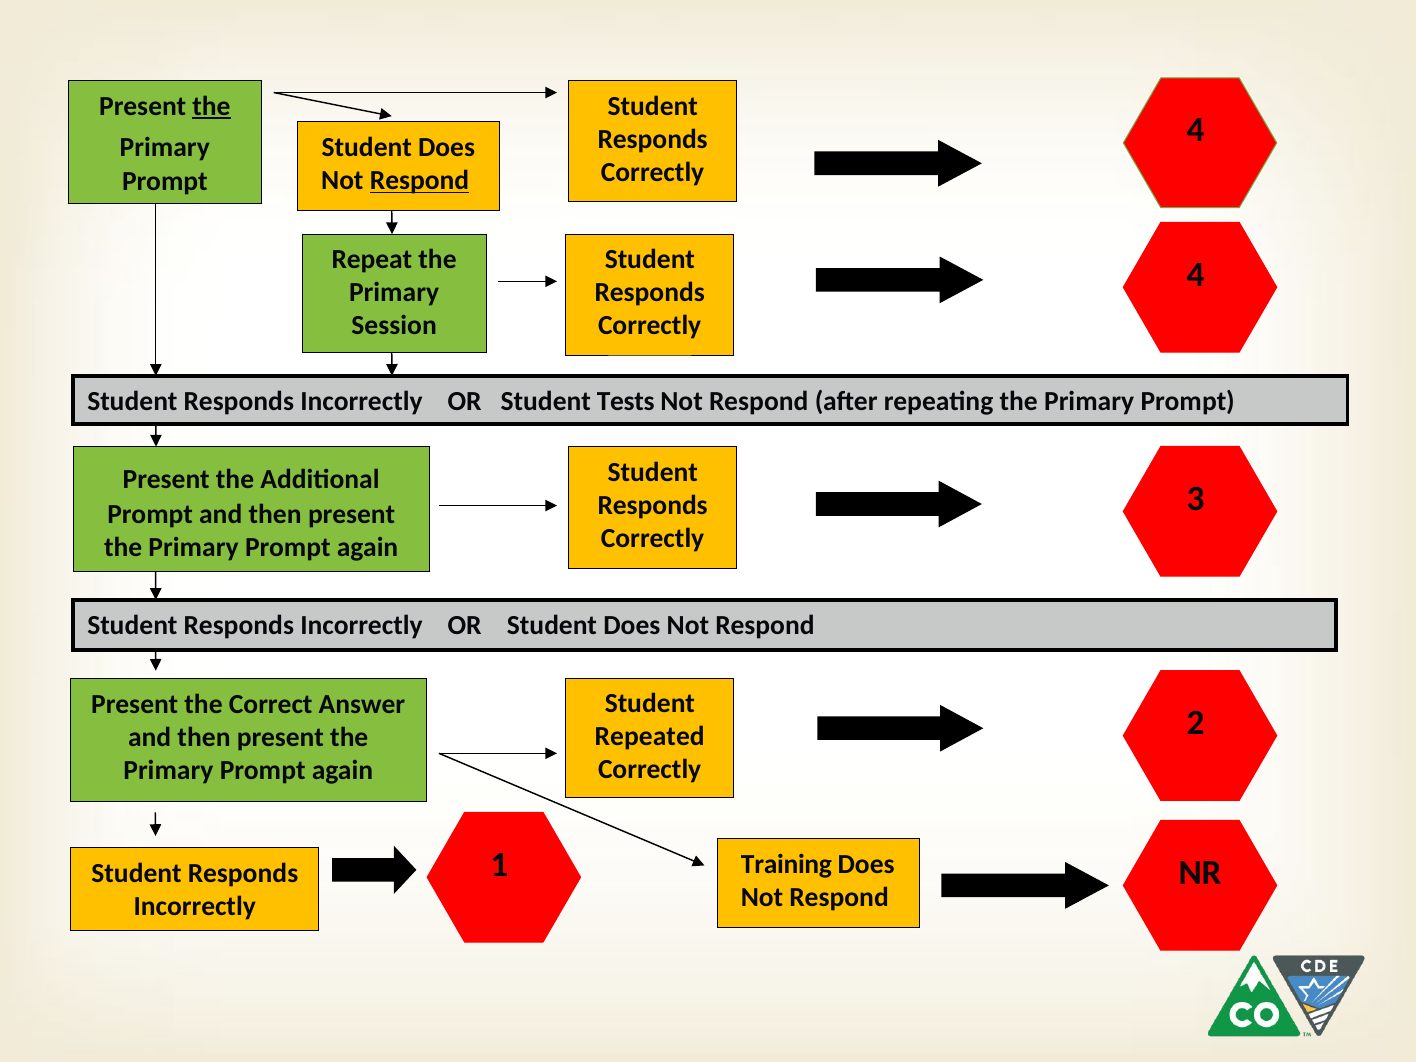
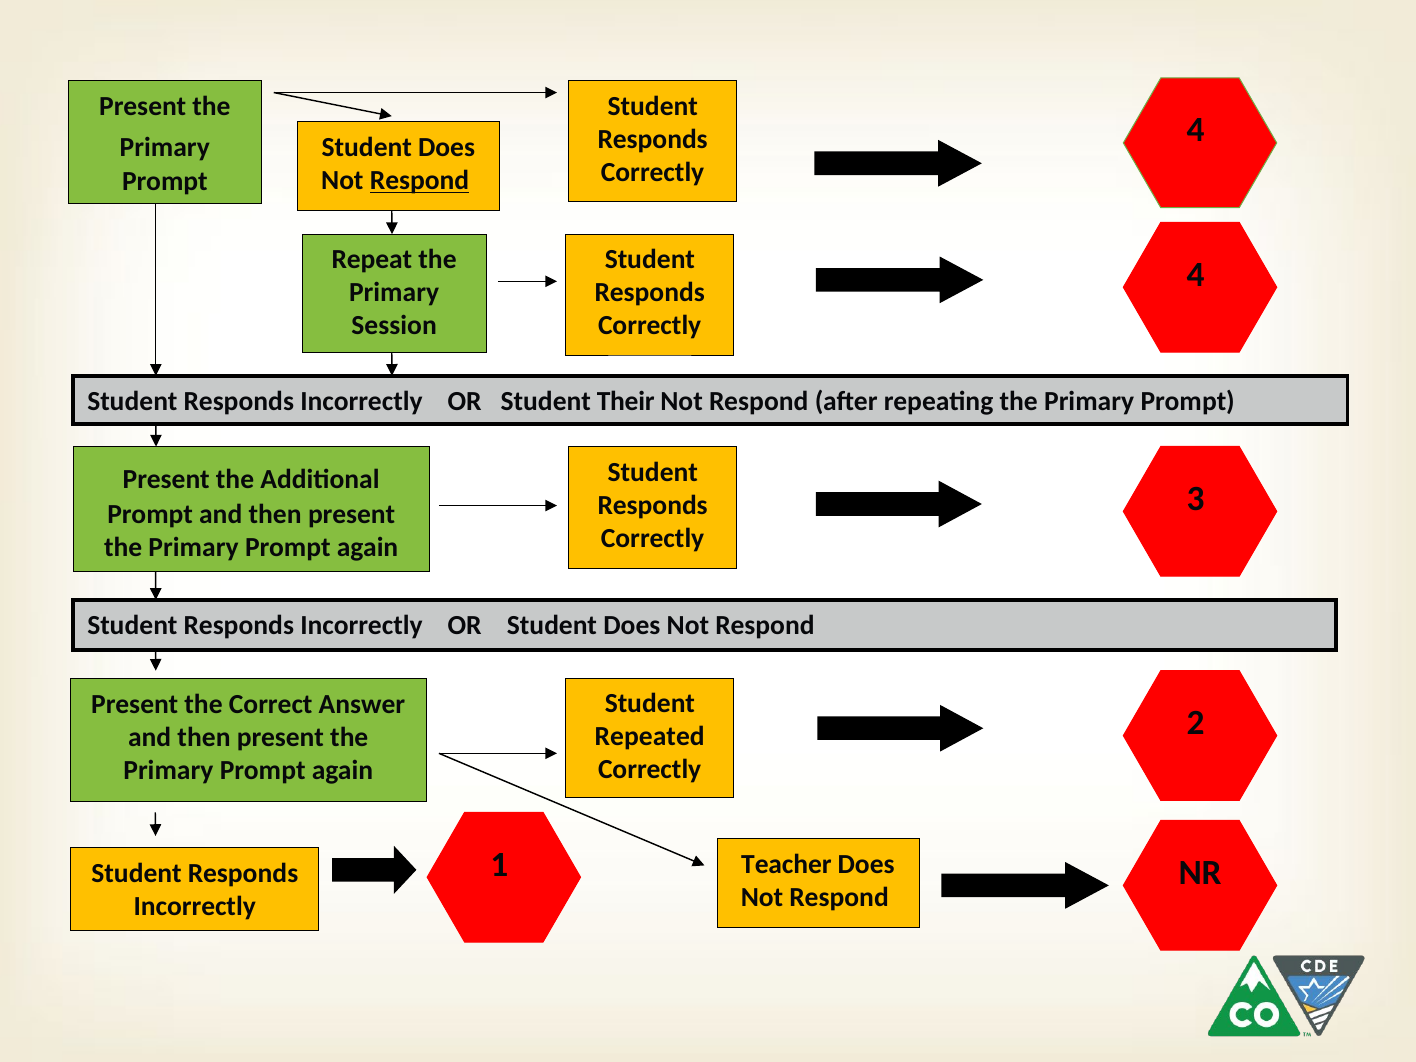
the underline: present -> none (211, 106)
Tests: Tests -> Their (626, 401)
Training: Training -> Teacher (786, 864)
